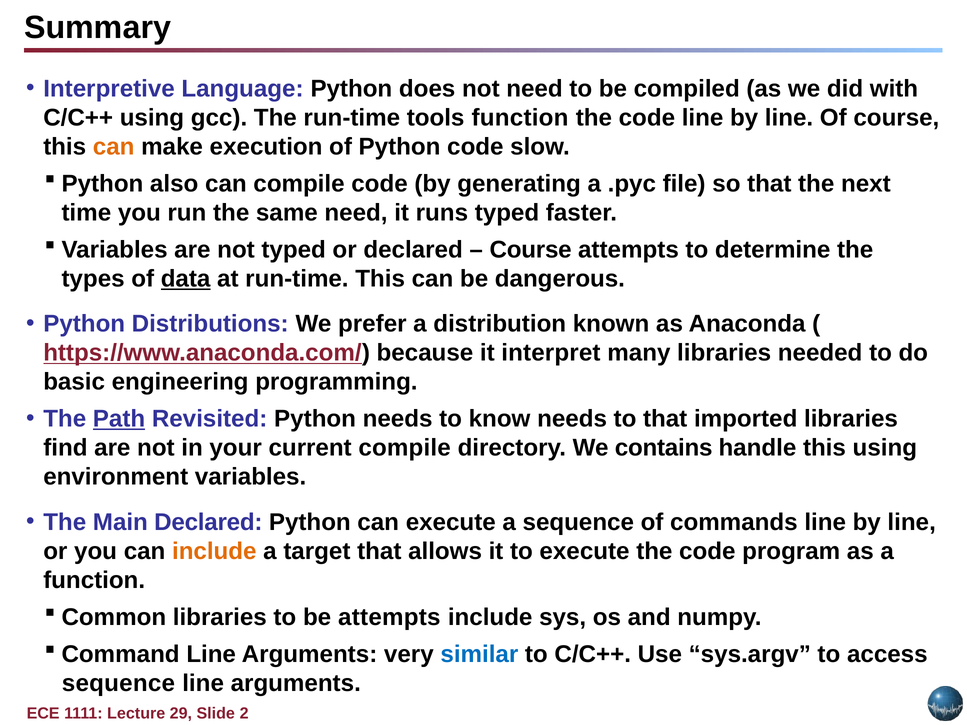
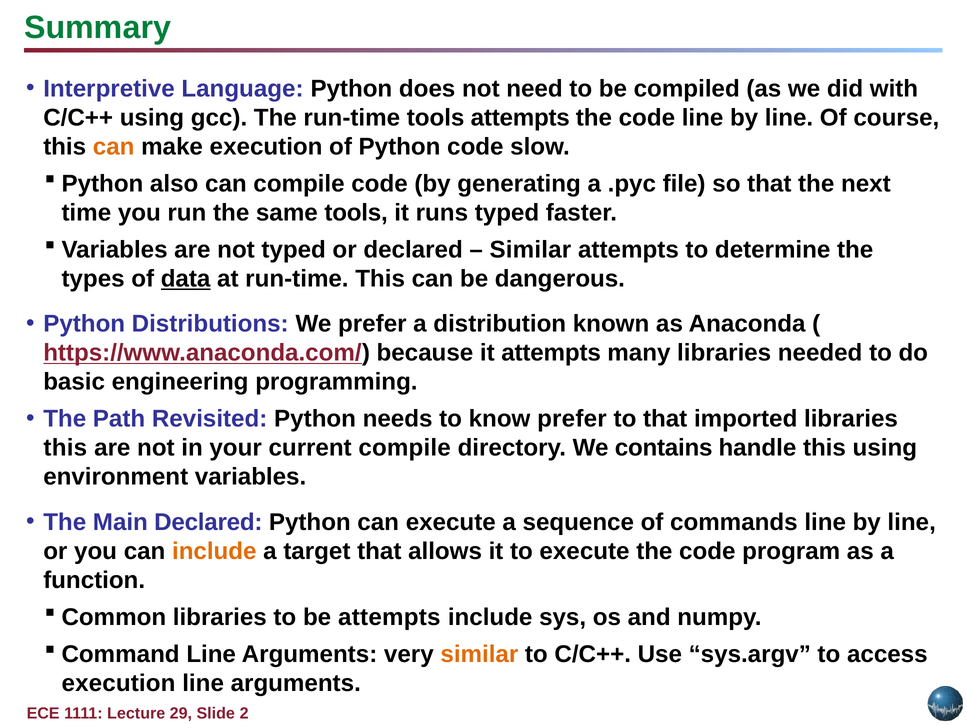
Summary colour: black -> green (98, 28)
tools function: function -> attempts (520, 118)
same need: need -> tools (356, 213)
Course: Course -> Similar (530, 250)
it interpret: interpret -> attempts (551, 353)
Path underline: present -> none (119, 419)
know needs: needs -> prefer (572, 419)
find: find -> this (65, 448)
similar colour: blue -> orange (479, 654)
sequence: sequence -> execution (118, 683)
